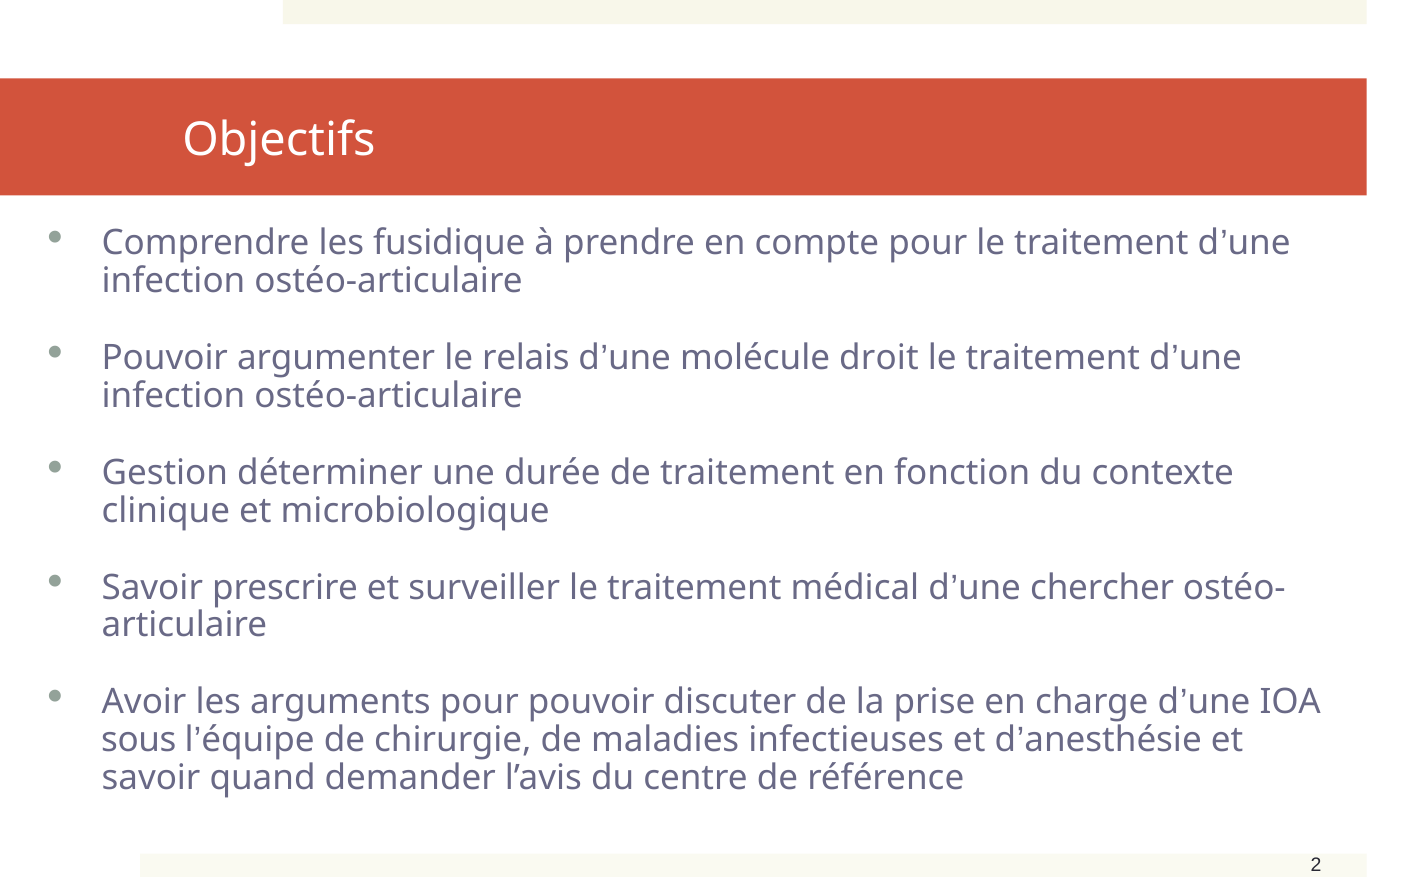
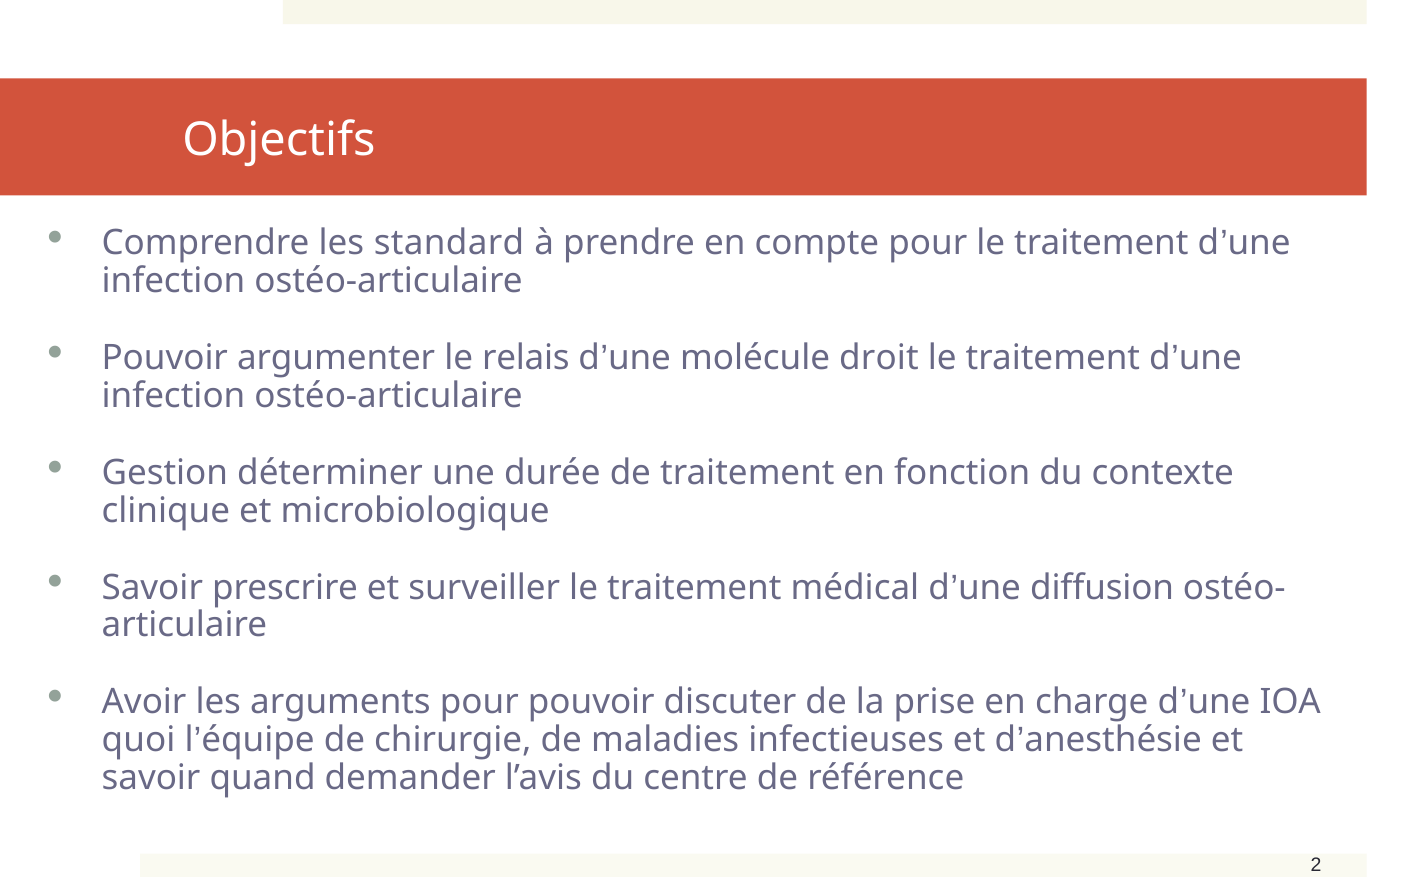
fusidique: fusidique -> standard (449, 243)
chercher: chercher -> diffusion (1102, 587)
sous: sous -> quoi (139, 739)
